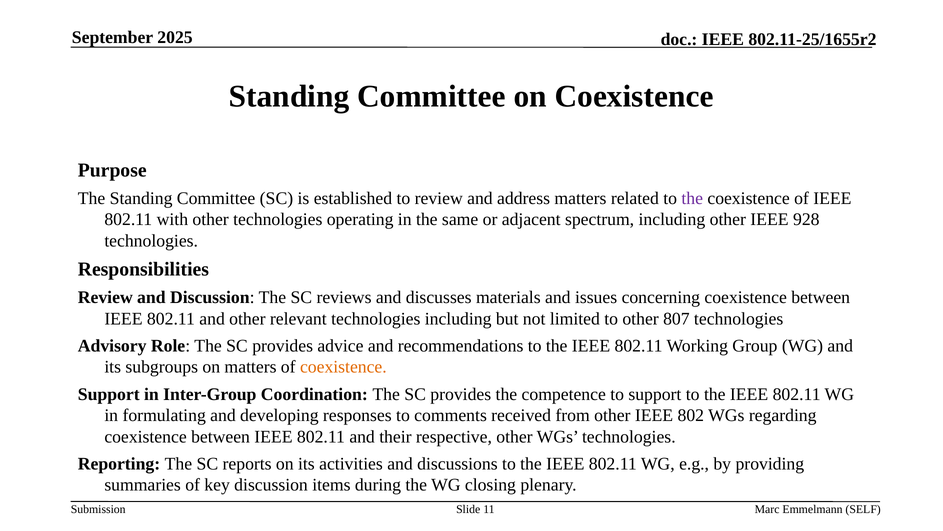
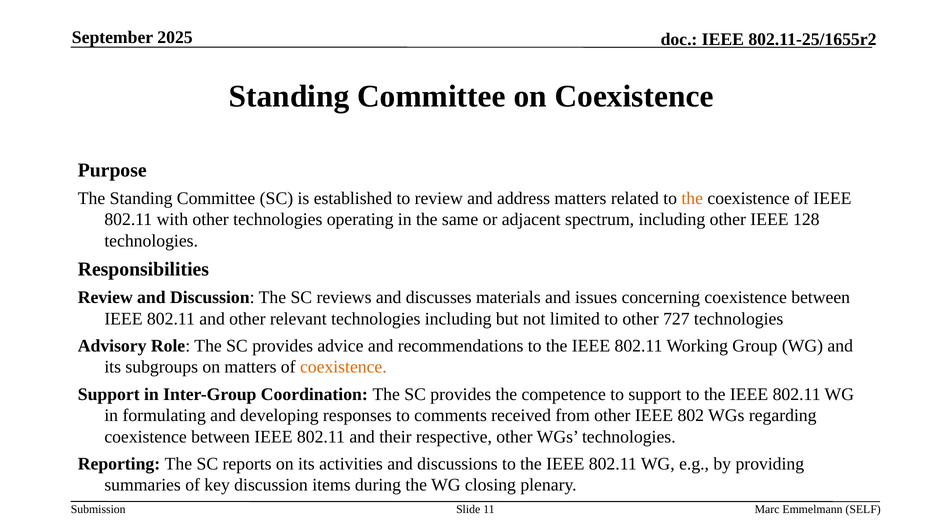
the colour: purple -> orange (692, 198)
928: 928 -> 128 (806, 219)
807: 807 -> 727 (676, 318)
